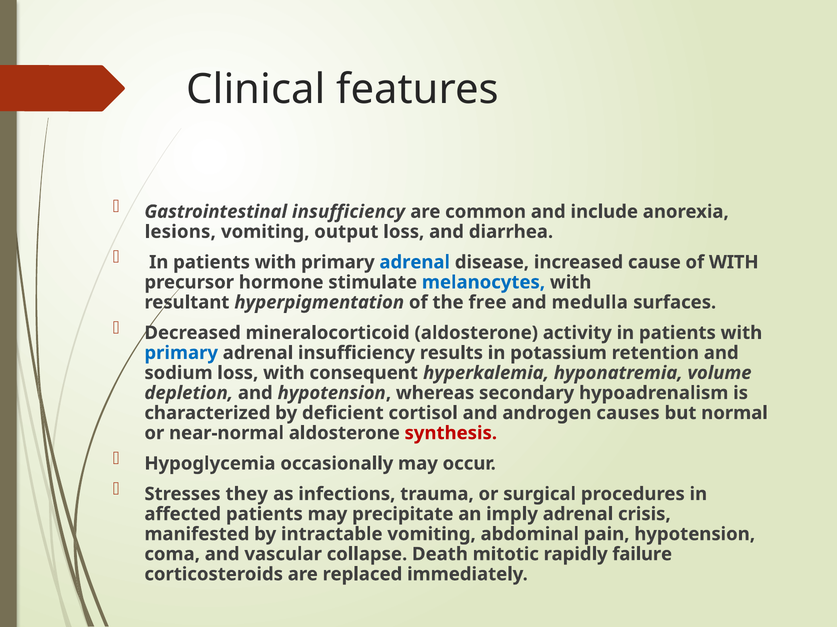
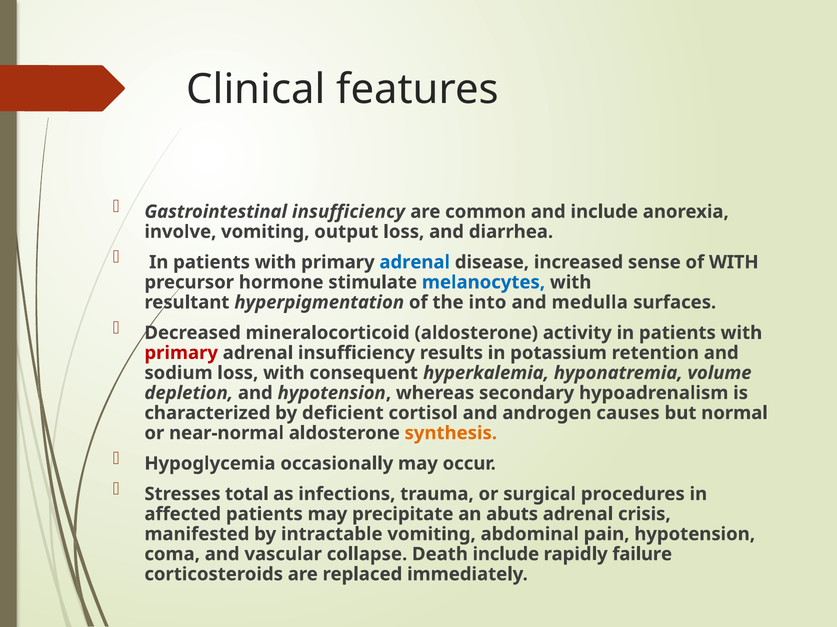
lesions: lesions -> involve (180, 232)
cause: cause -> sense (654, 263)
free: free -> into (487, 303)
primary colour: blue -> red (181, 353)
synthesis colour: red -> orange (451, 434)
they: they -> total (247, 495)
imply: imply -> abuts (512, 515)
Death mitotic: mitotic -> include (506, 555)
